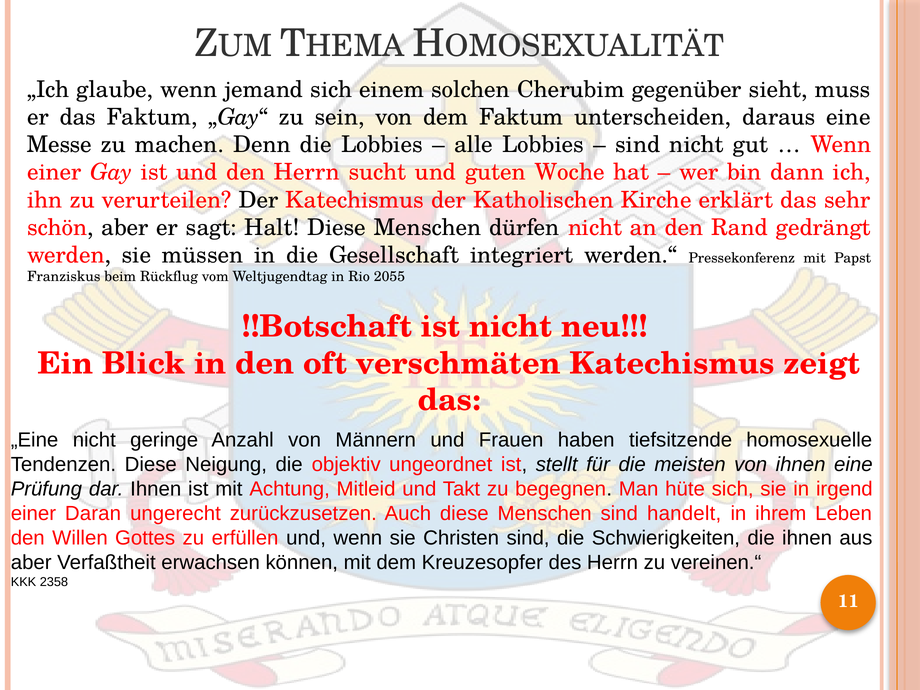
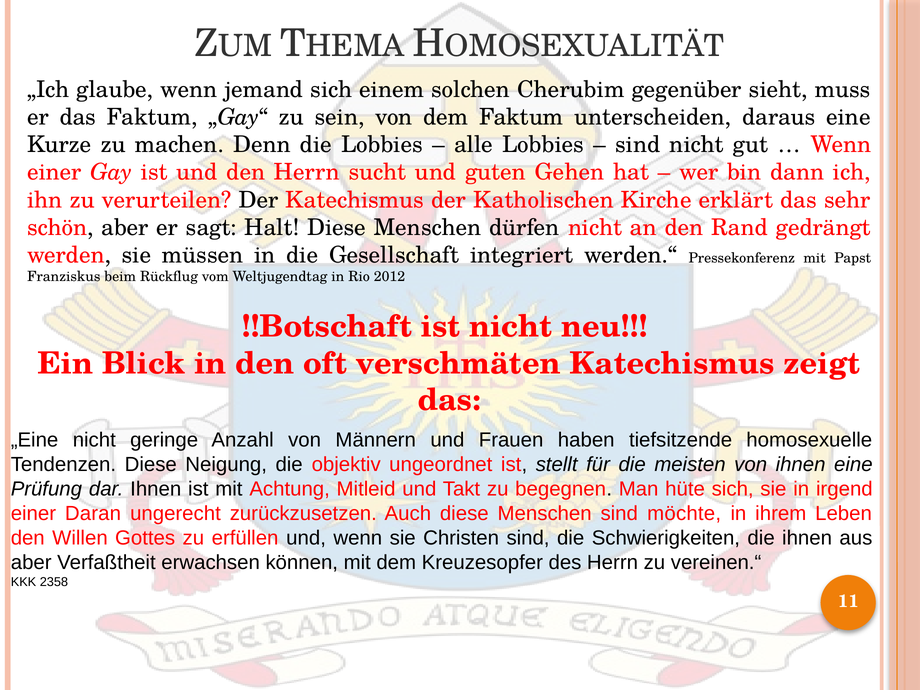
Messe: Messe -> Kurze (59, 145)
Woche: Woche -> Gehen (570, 172)
2055: 2055 -> 2012 (389, 277)
handelt: handelt -> möchte (684, 514)
